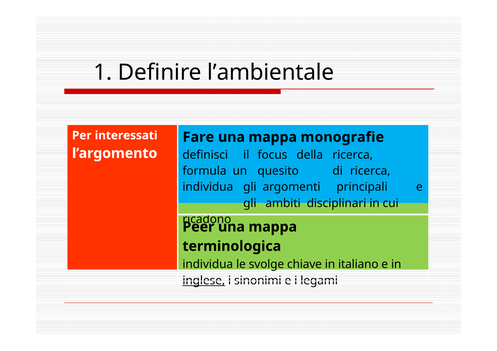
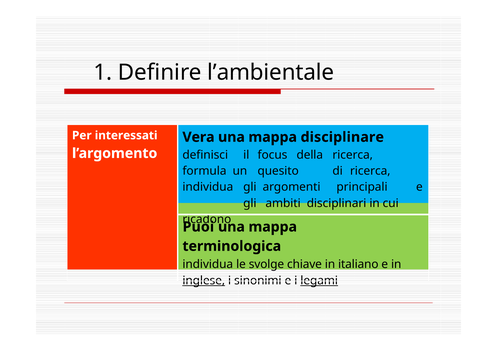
Fare: Fare -> Vera (198, 137)
monografie: monografie -> disciplinare (342, 137)
Peer: Peer -> Puoi (198, 227)
legami underline: none -> present (319, 281)
